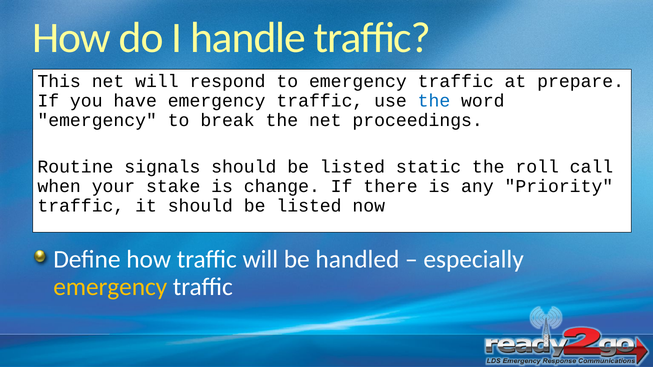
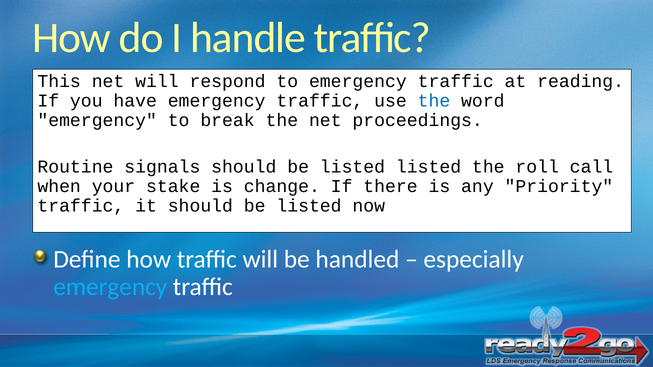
prepare: prepare -> reading (581, 81)
listed static: static -> listed (429, 167)
emergency colour: yellow -> light blue (110, 287)
